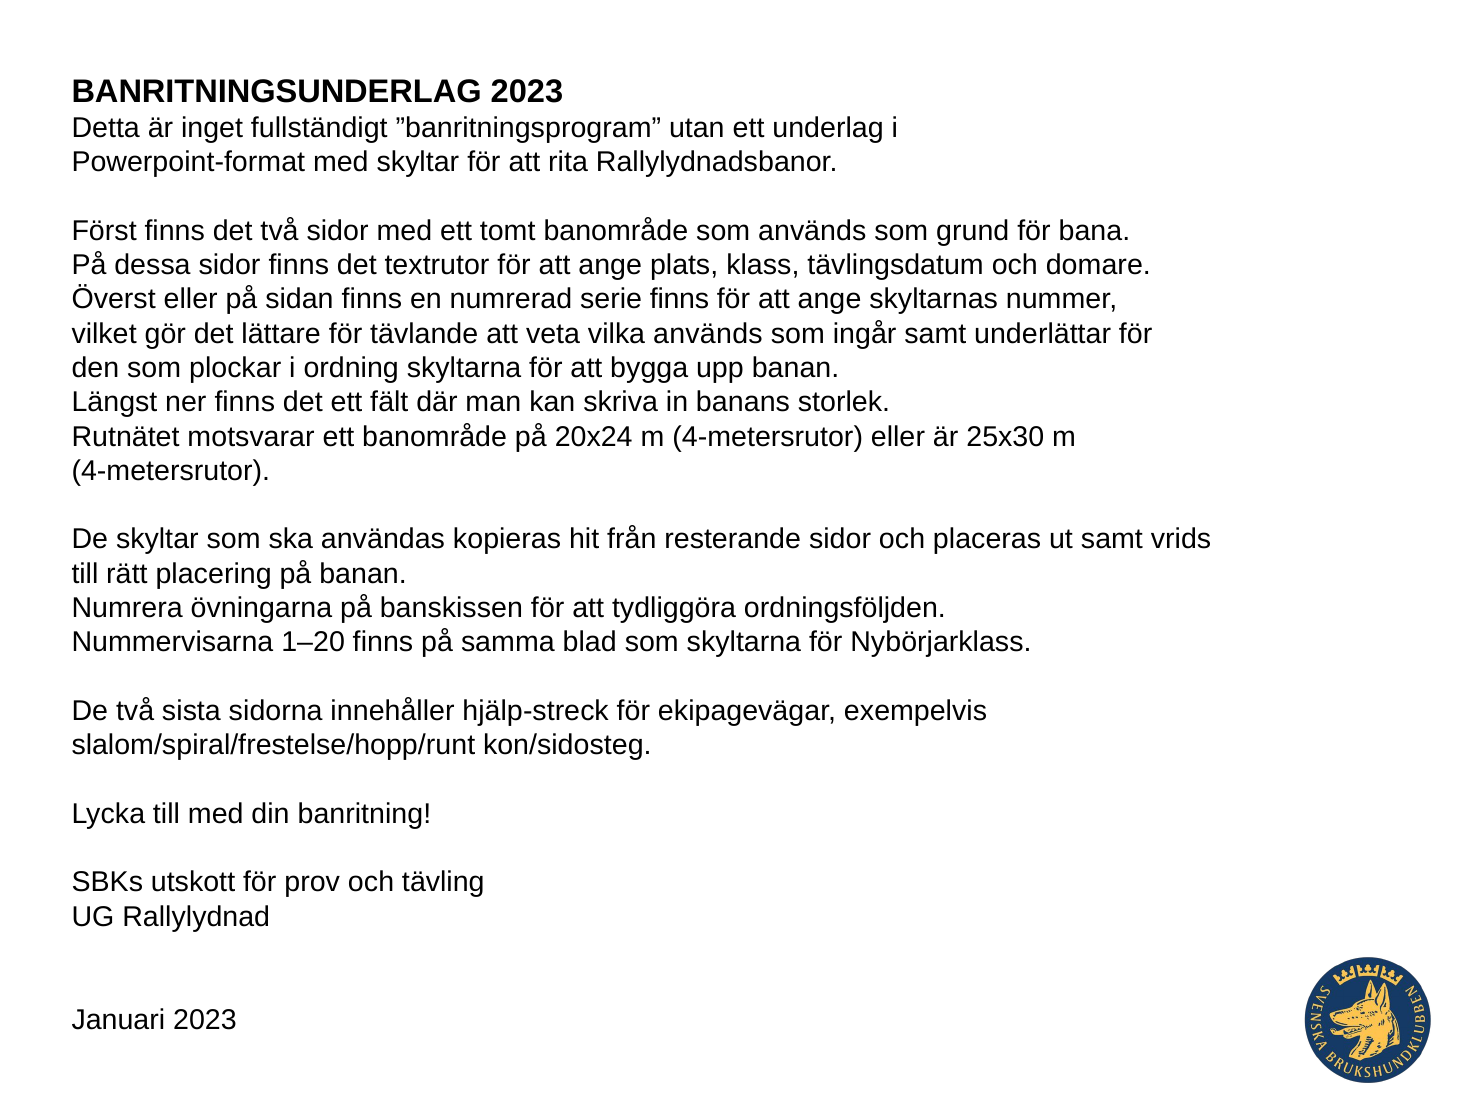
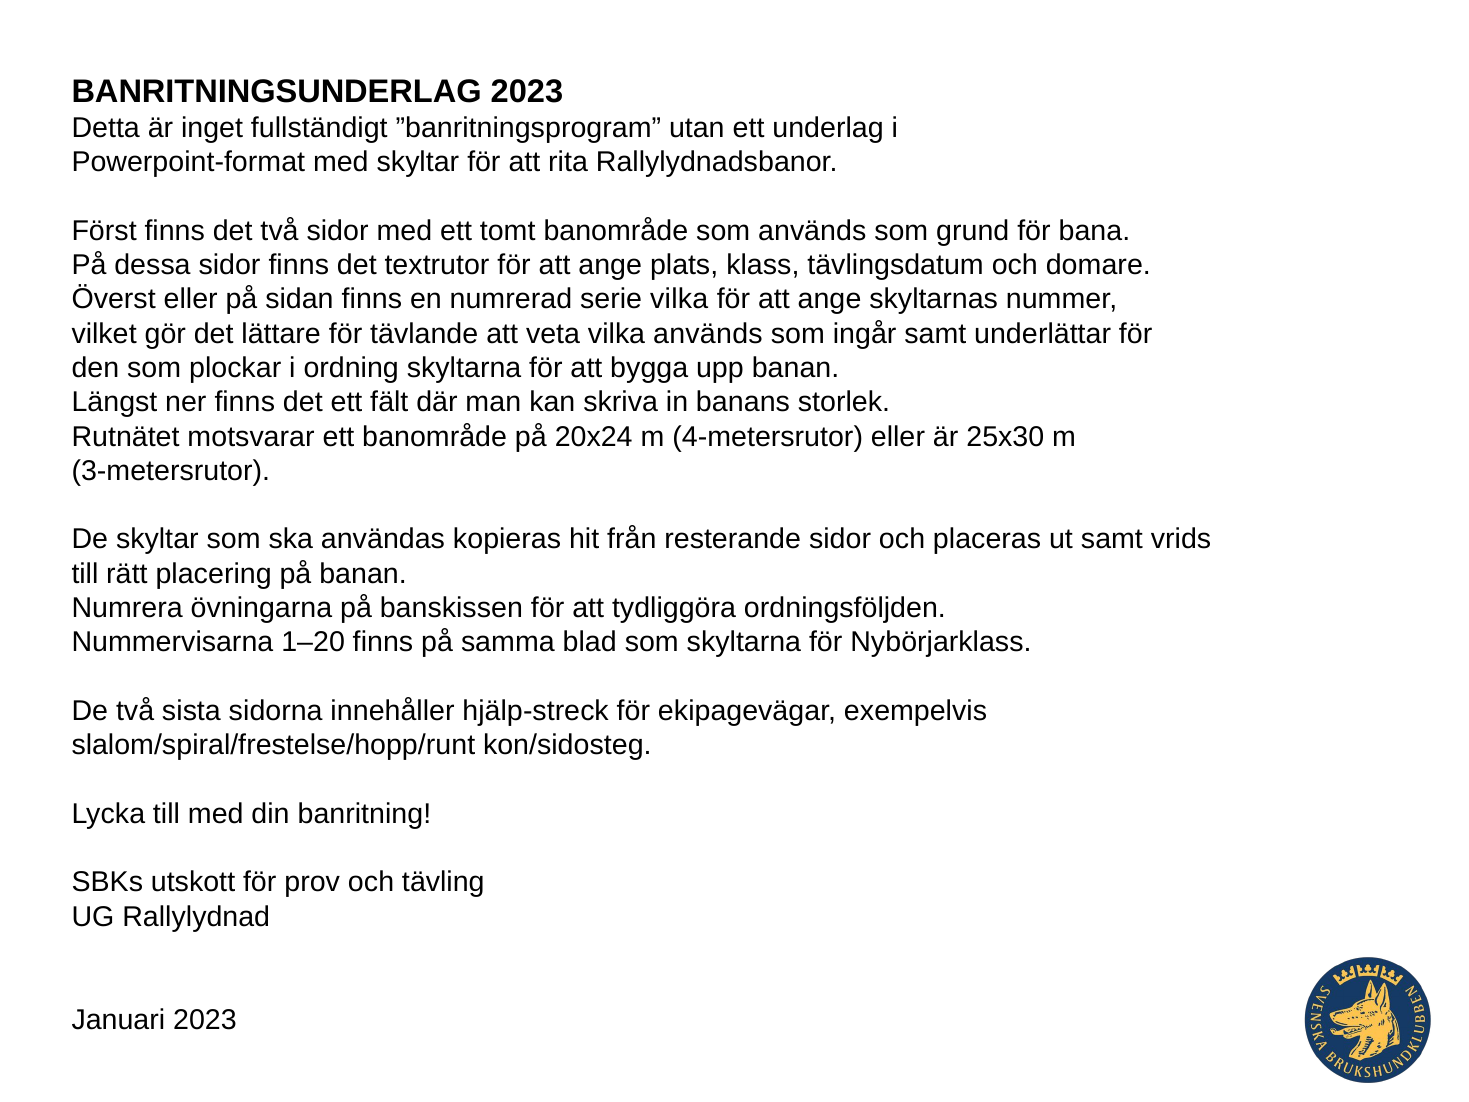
serie finns: finns -> vilka (679, 299)
4-metersrutor: 4-metersrutor -> 3-metersrutor (171, 471)
